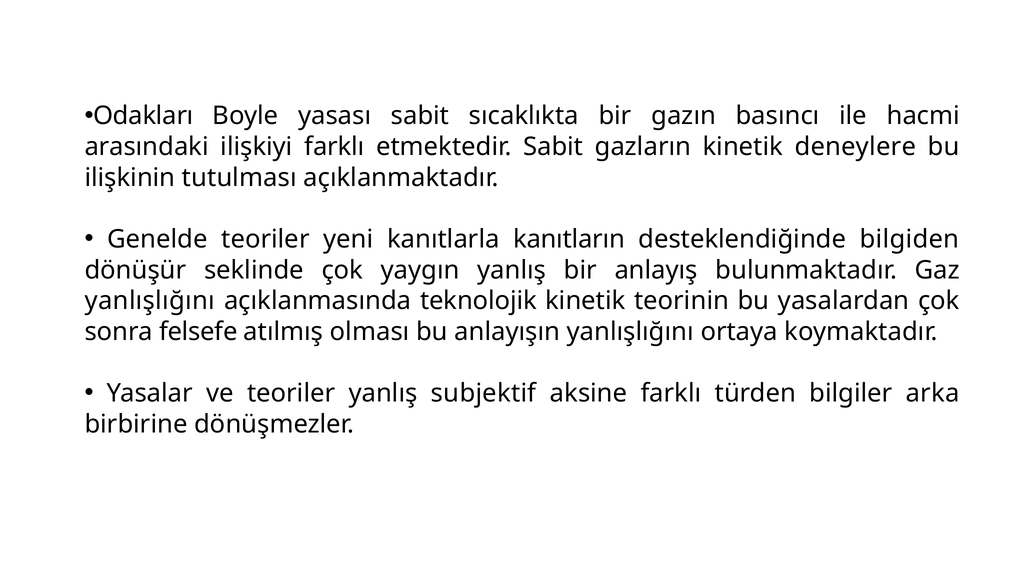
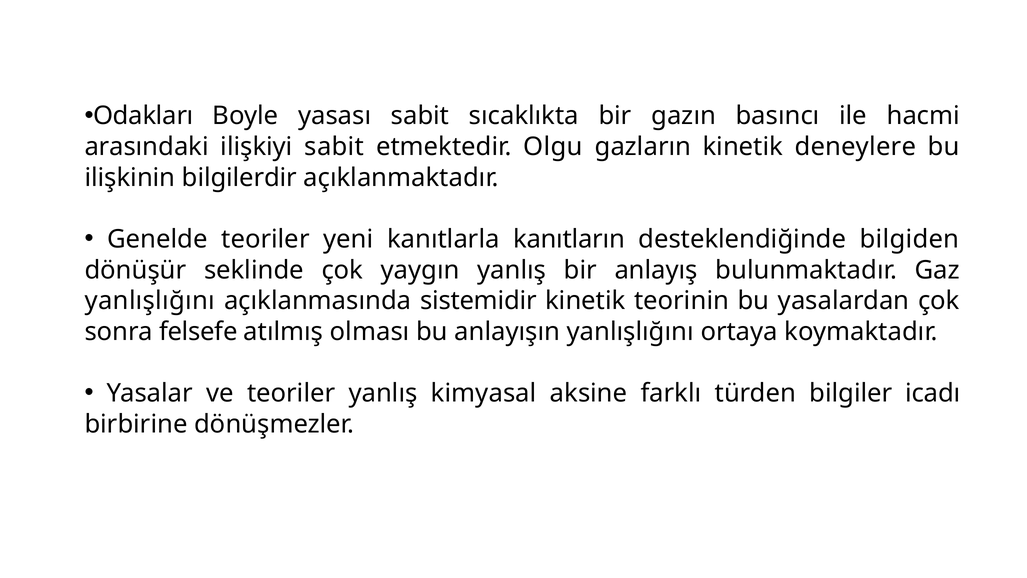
ilişkiyi farklı: farklı -> sabit (334, 147)
etmektedir Sabit: Sabit -> Olgu (553, 147)
tutulması: tutulması -> bilgilerdir (239, 178)
teknolojik: teknolojik -> sistemidir (478, 301)
subjektif: subjektif -> kimyasal (484, 393)
arka: arka -> icadı (933, 393)
